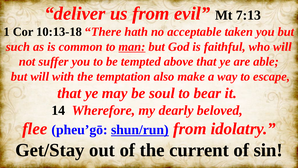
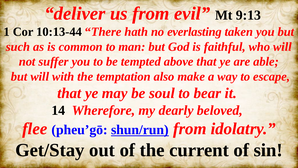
7:13: 7:13 -> 9:13 (248, 15)
10:13-18: 10:13-18 -> 10:13-44 (59, 32)
acceptable: acceptable -> everlasting (194, 32)
man underline: present -> none (132, 47)
